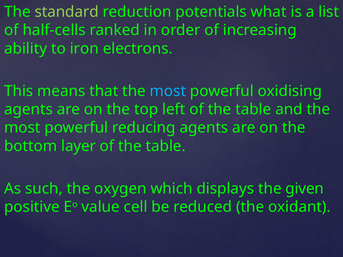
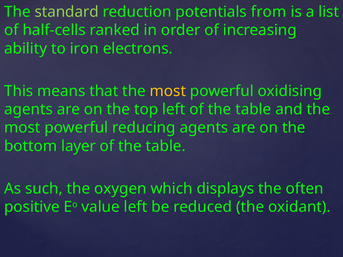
what: what -> from (269, 12)
most colour: light blue -> yellow (168, 91)
given: given -> often (305, 189)
value cell: cell -> left (136, 207)
